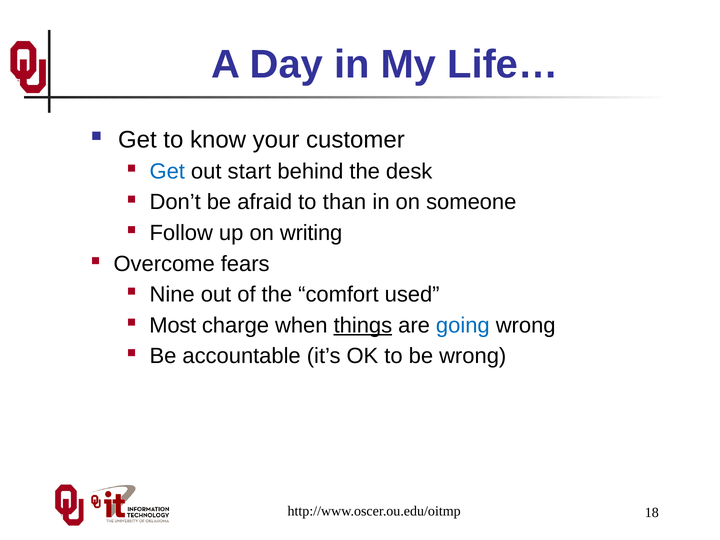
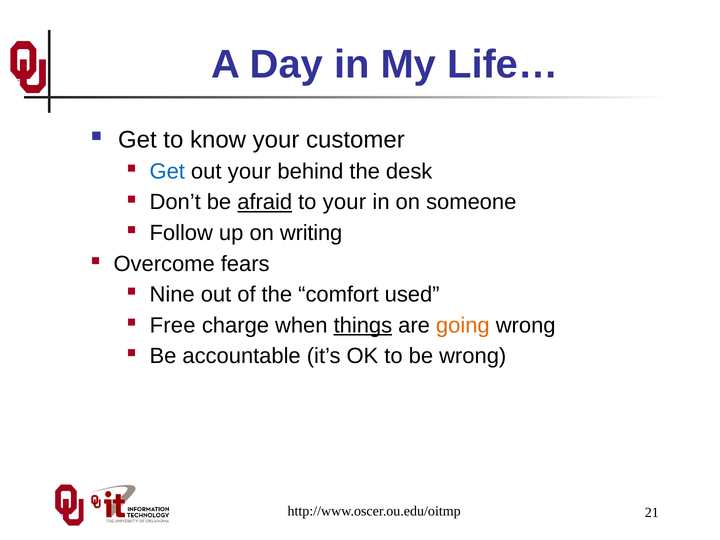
out start: start -> your (249, 171)
afraid underline: none -> present (265, 202)
to than: than -> your (344, 202)
Most: Most -> Free (173, 325)
going colour: blue -> orange (463, 325)
18: 18 -> 21 (652, 512)
